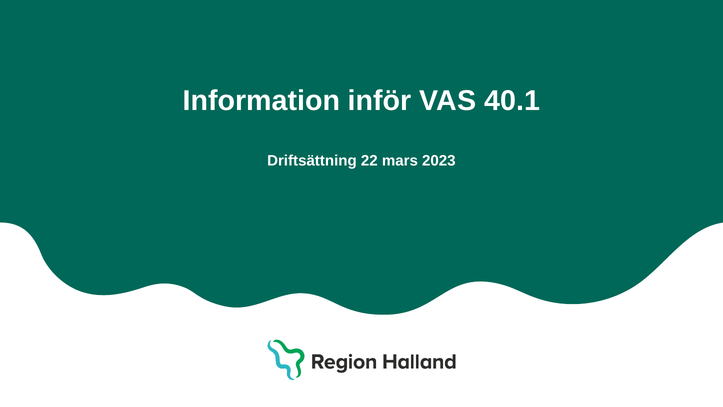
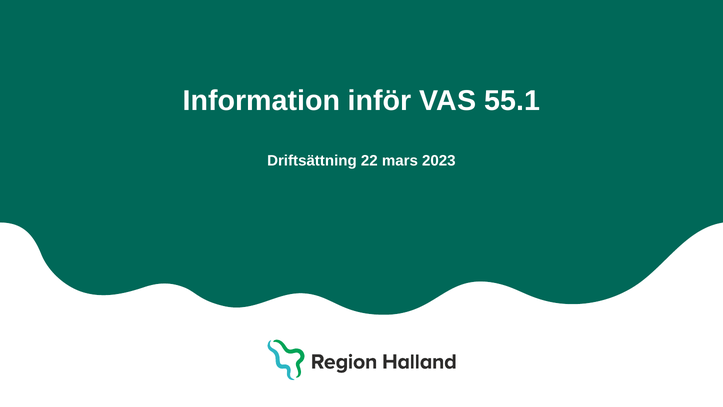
40.1: 40.1 -> 55.1 (512, 101)
